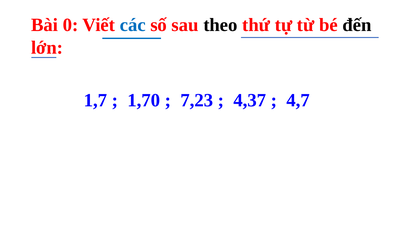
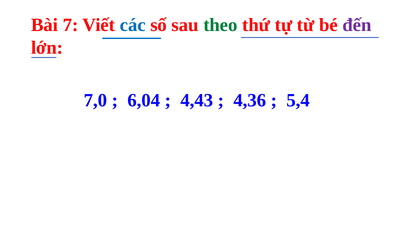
0: 0 -> 7 (70, 25)
theo colour: black -> green (220, 25)
đến colour: black -> purple (357, 25)
1,7: 1,7 -> 7,0 (96, 100)
1,70: 1,70 -> 6,04 (144, 100)
7,23: 7,23 -> 4,43 (197, 100)
4,37: 4,37 -> 4,36 (250, 100)
4,7: 4,7 -> 5,4 (298, 100)
